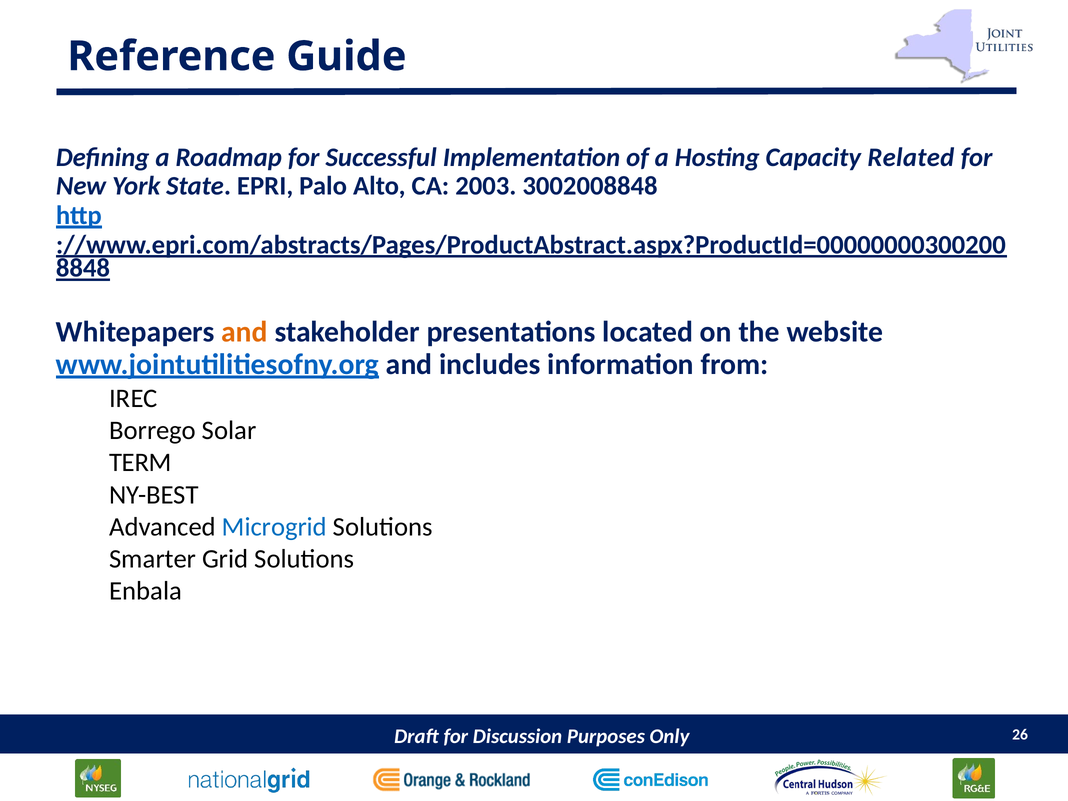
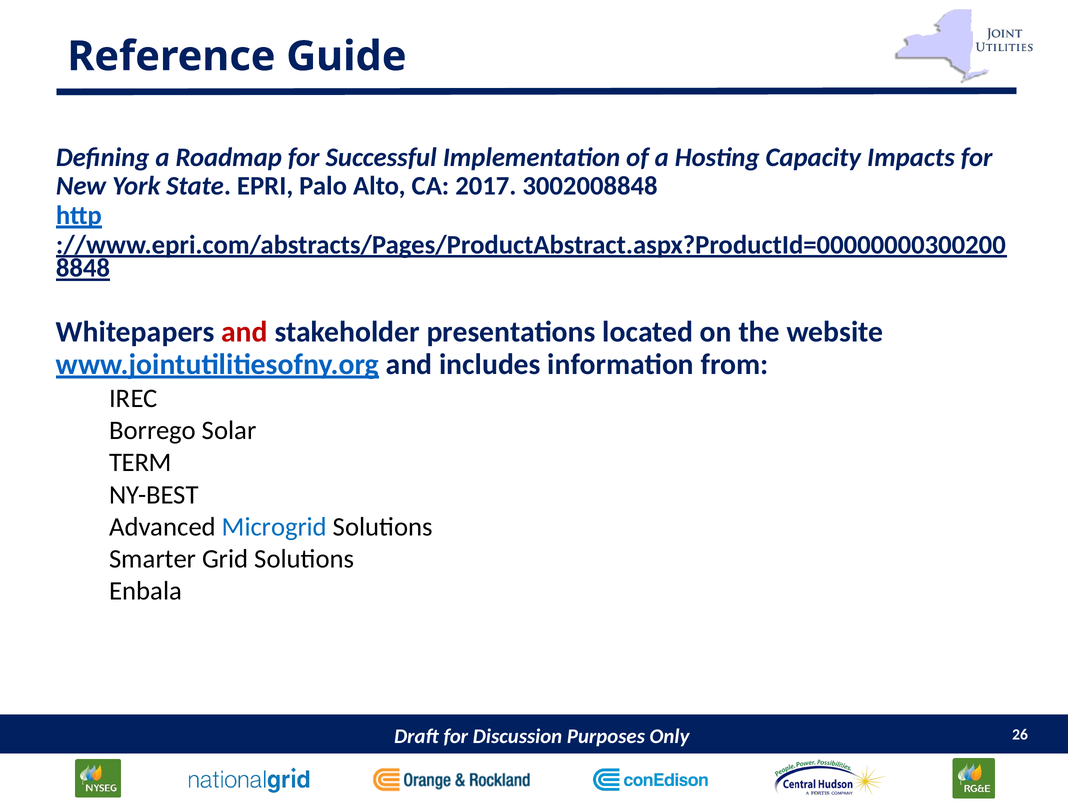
Related: Related -> Impacts (911, 157)
2003: 2003 -> 2017 (486, 186)
and colour: orange -> red (245, 332)
